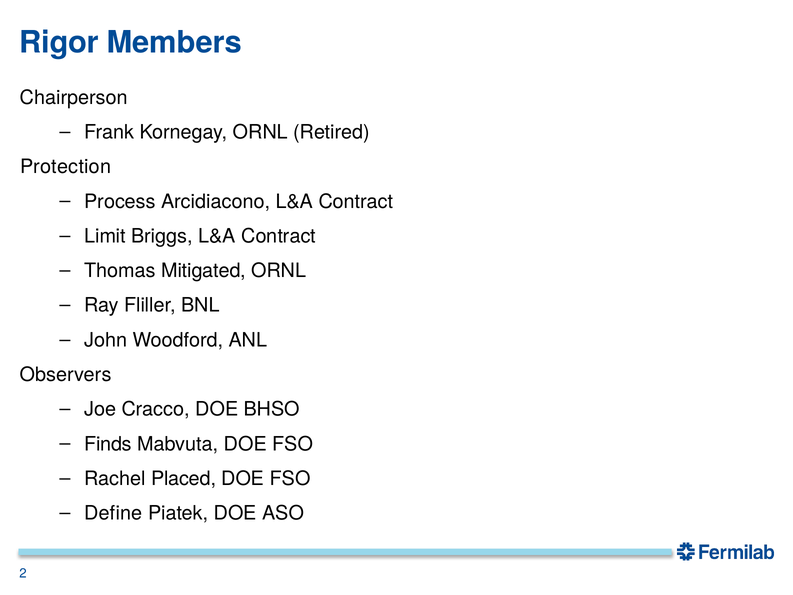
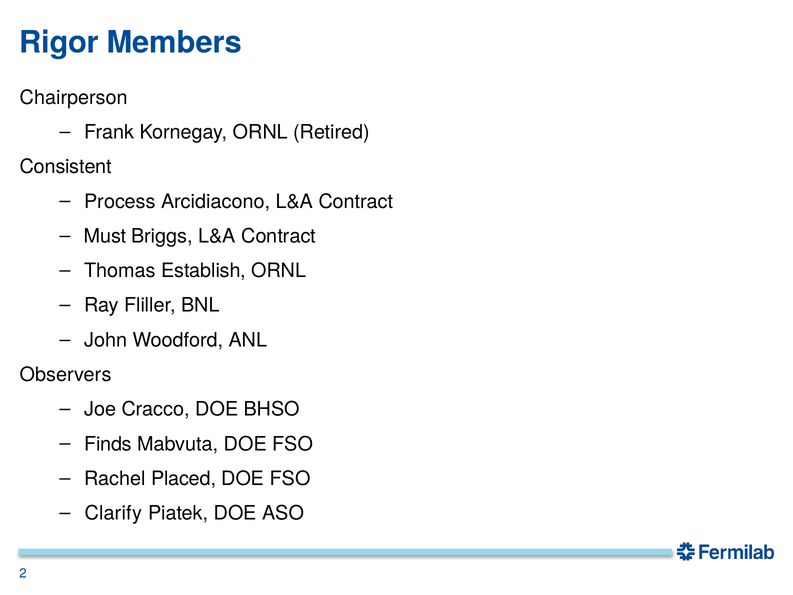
Protection: Protection -> Consistent (66, 167)
Limit: Limit -> Must (105, 236)
Mitigated: Mitigated -> Establish (204, 271)
Define: Define -> Clarify (113, 513)
